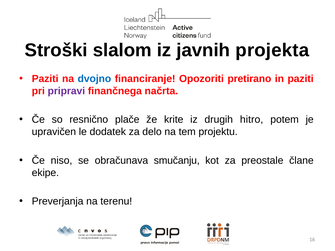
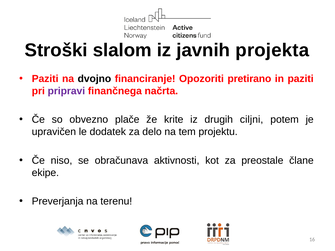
dvojno colour: blue -> black (94, 79)
resnično: resnično -> obvezno (89, 120)
hitro: hitro -> ciljni (252, 120)
smučanju: smučanju -> aktivnosti (177, 161)
